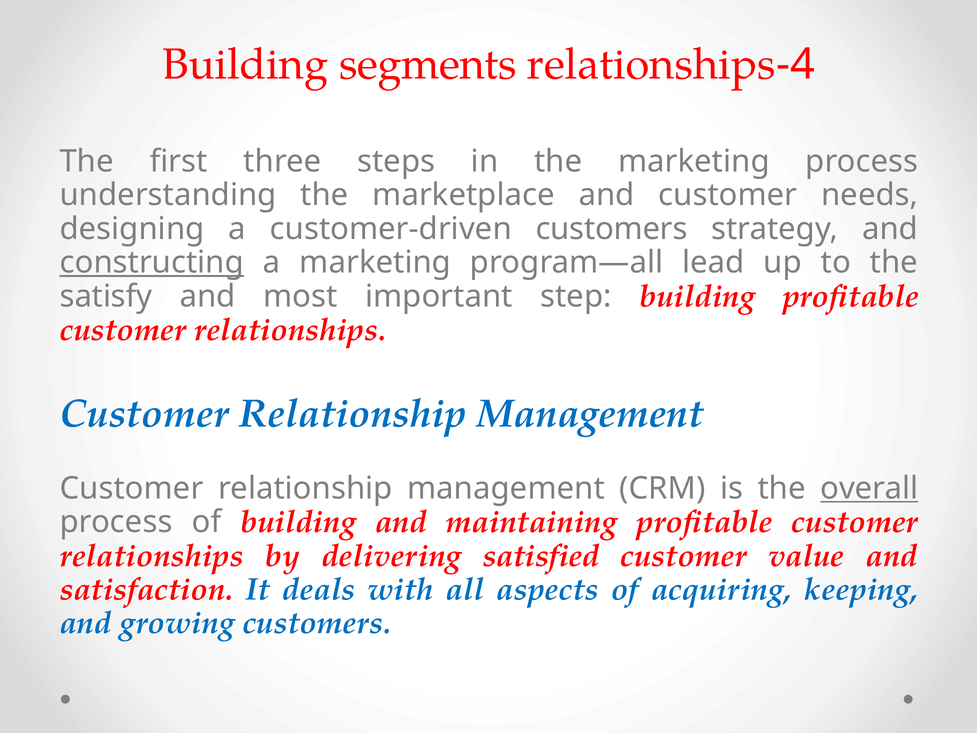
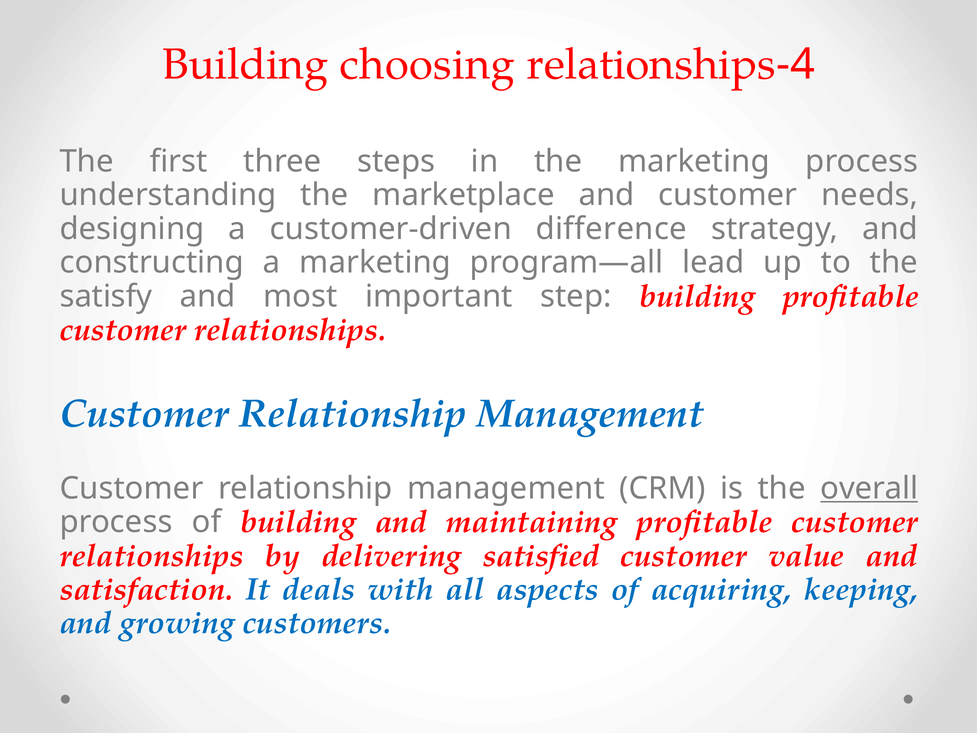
segments: segments -> choosing (427, 64)
customer-driven customers: customers -> difference (611, 229)
constructing underline: present -> none (152, 262)
